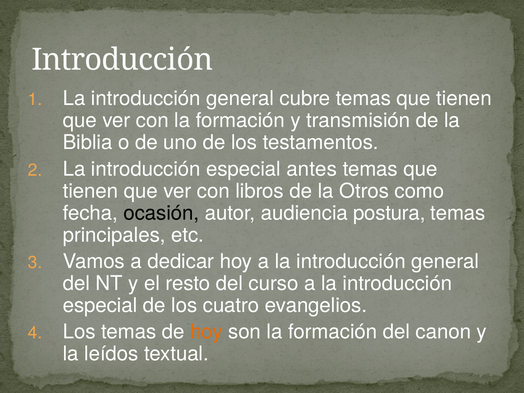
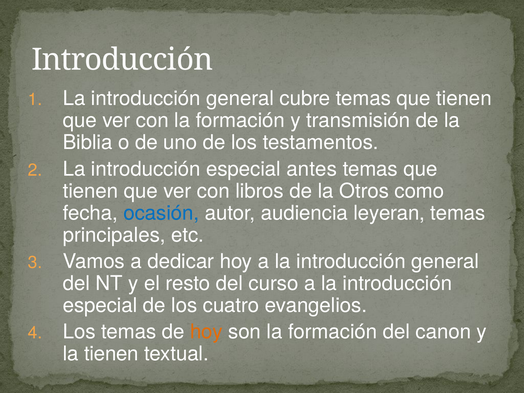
ocasión colour: black -> blue (161, 213)
postura: postura -> leyeran (389, 213)
la leídos: leídos -> tienen (111, 354)
